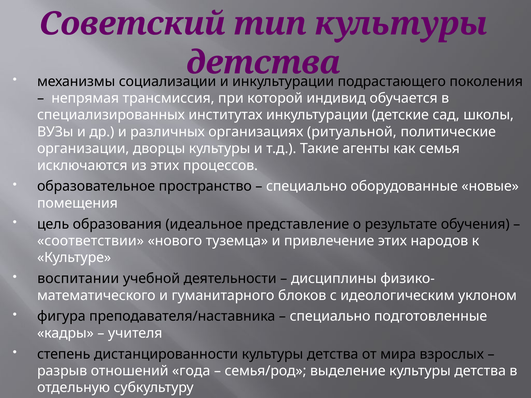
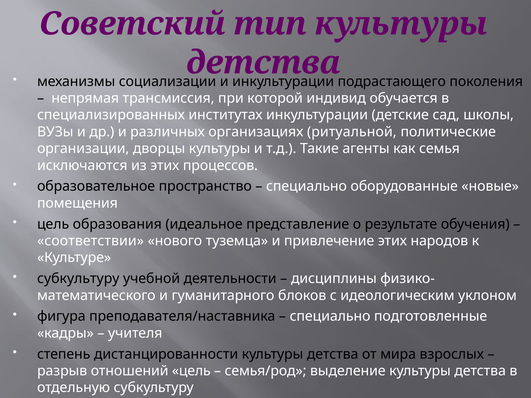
воспитании: воспитании -> субкультуру (78, 279)
отношений года: года -> цель (191, 371)
